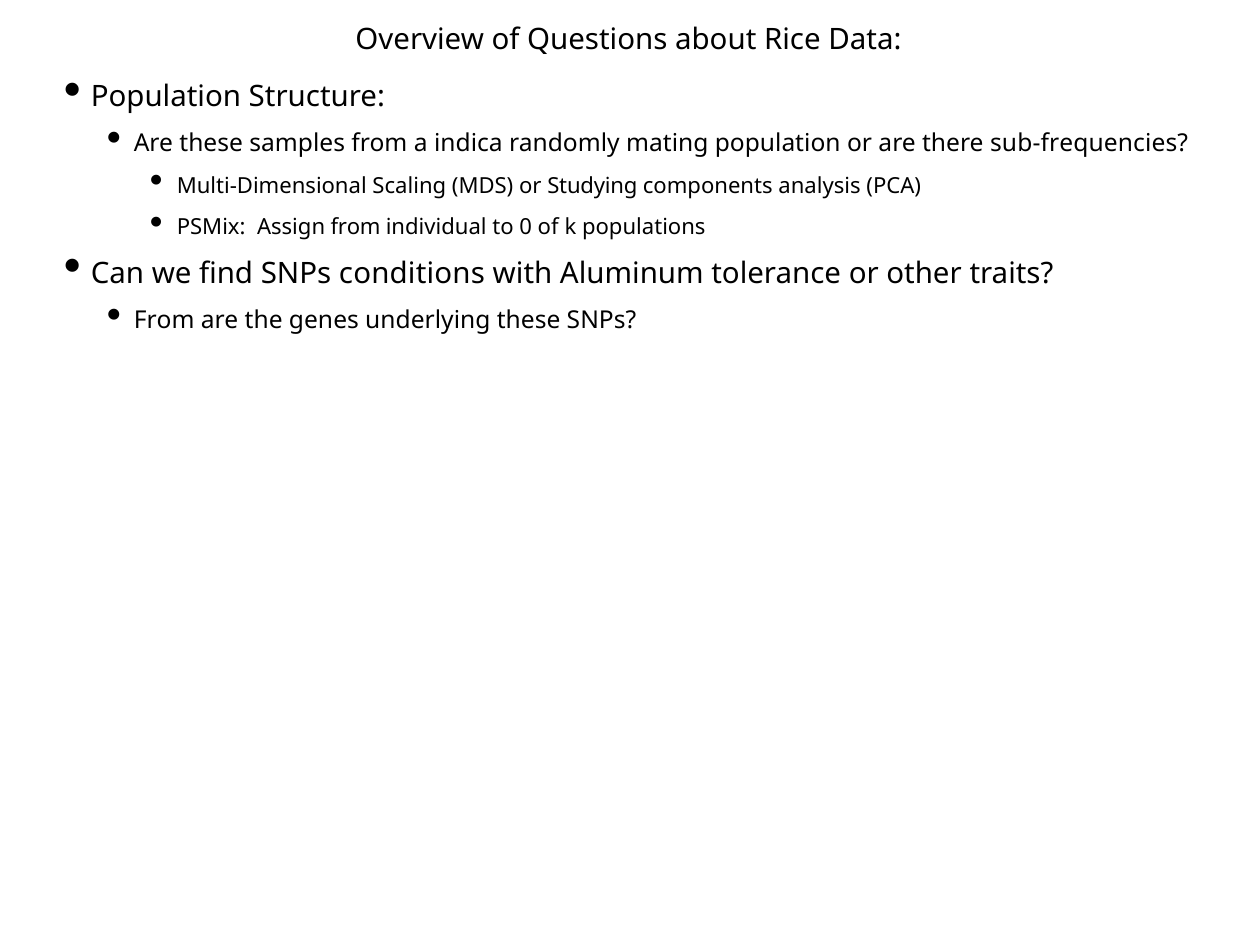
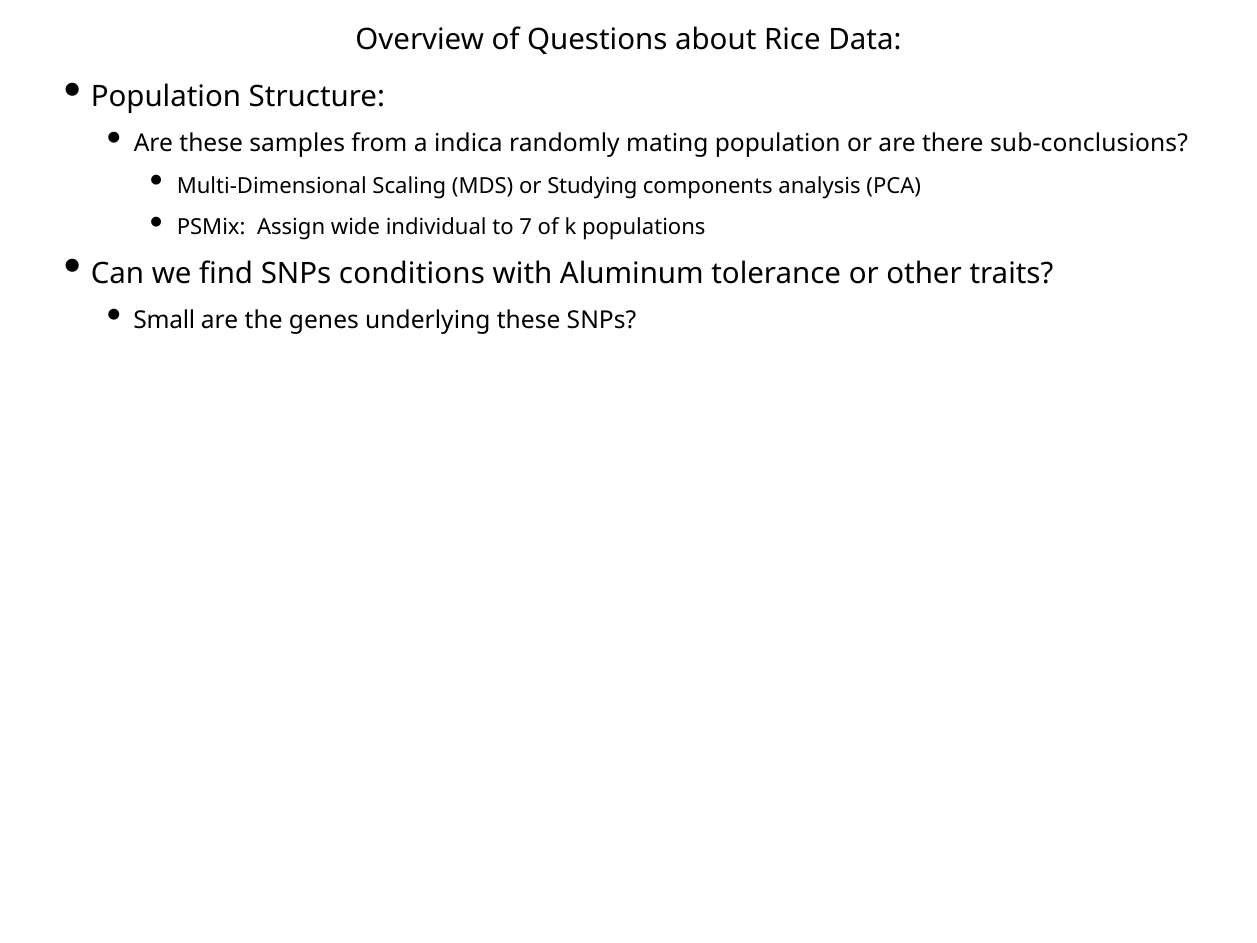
sub-frequencies: sub-frequencies -> sub-conclusions (1089, 144)
Assign from: from -> wide (355, 228)
0: 0 -> 7 (526, 228)
From: From -> Small (164, 321)
